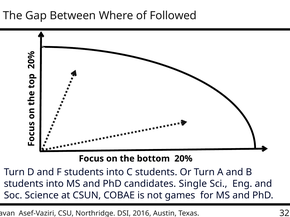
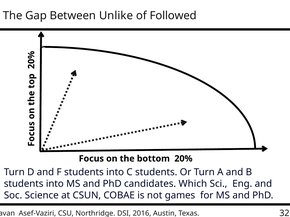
Where: Where -> Unlike (116, 16)
Single: Single -> Which (193, 184)
